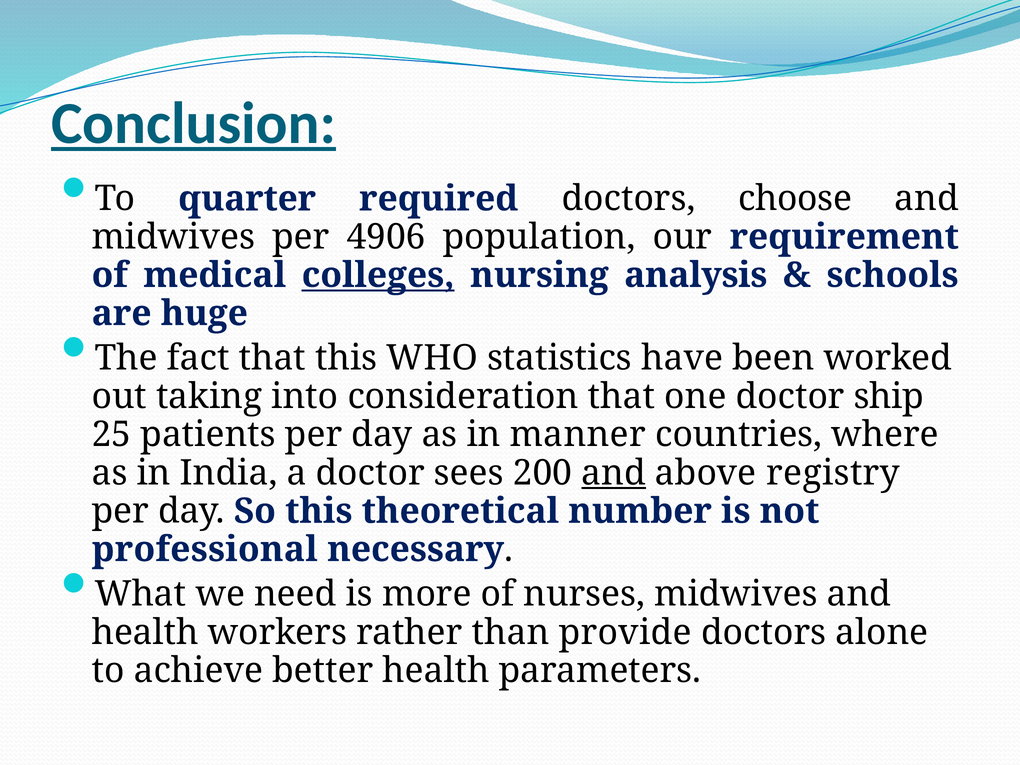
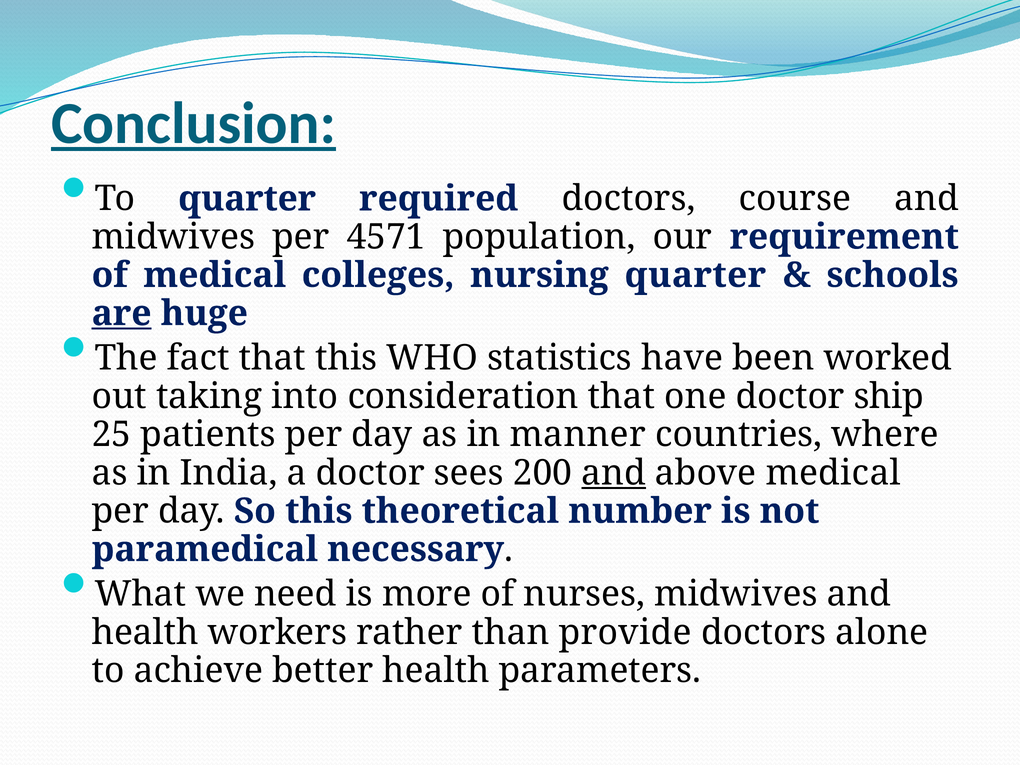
choose: choose -> course (795, 199)
4906: 4906 -> 4571 (386, 237)
colleges underline: present -> none (378, 275)
nursing analysis: analysis -> quarter (695, 275)
are underline: none -> present (122, 313)
above registry: registry -> medical (833, 473)
professional: professional -> paramedical (205, 549)
